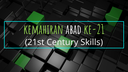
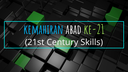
kemahiran colour: light green -> light blue (43, 30)
